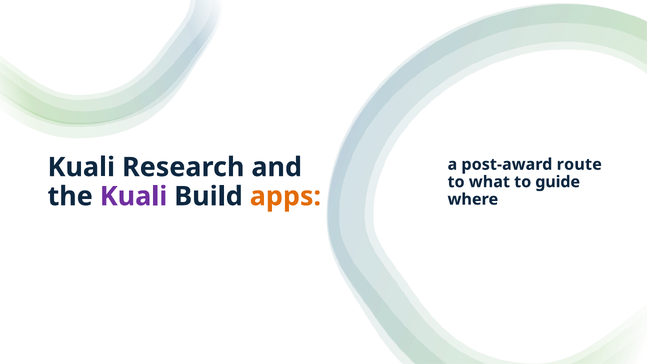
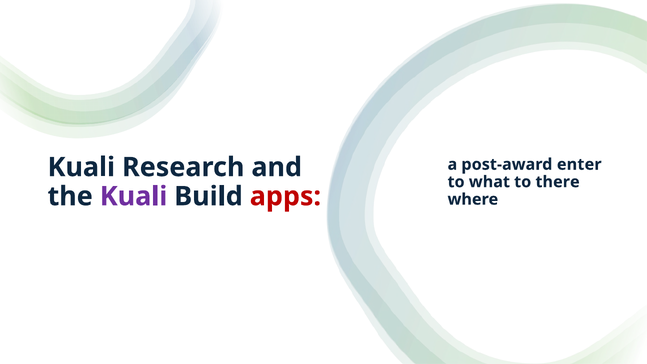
route: route -> enter (579, 164)
guide: guide -> there (558, 182)
apps colour: orange -> red (285, 196)
